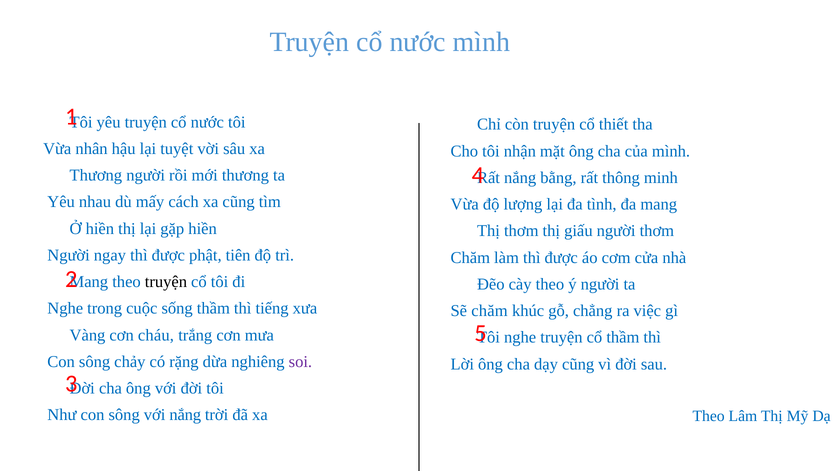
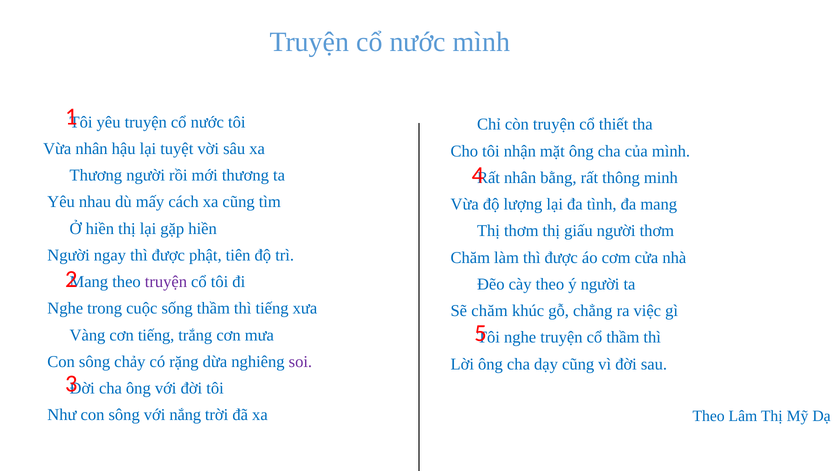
nắng: nắng -> nhân (520, 178)
truyện colour: black -> purple (166, 282)
cơn cháu: cháu -> tiếng (156, 335)
